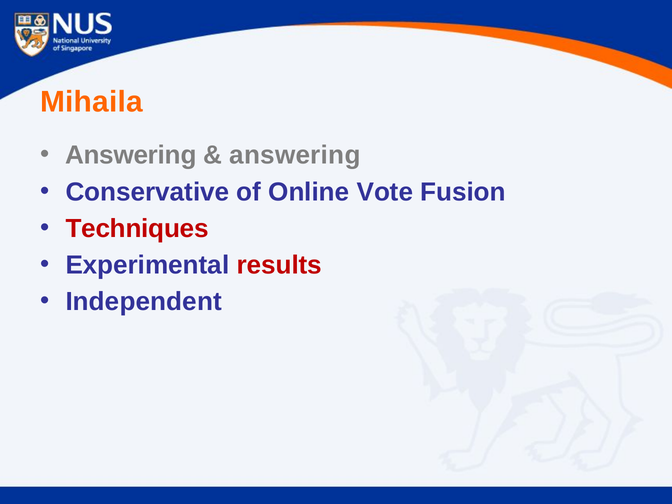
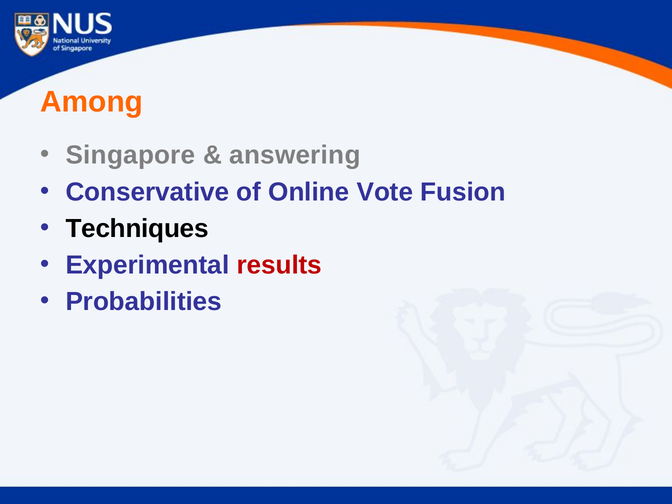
Mihaila: Mihaila -> Among (92, 102)
Answering: Answering -> Singapore (131, 155)
Techniques colour: red -> black (137, 229)
Independent: Independent -> Probabilities (144, 302)
